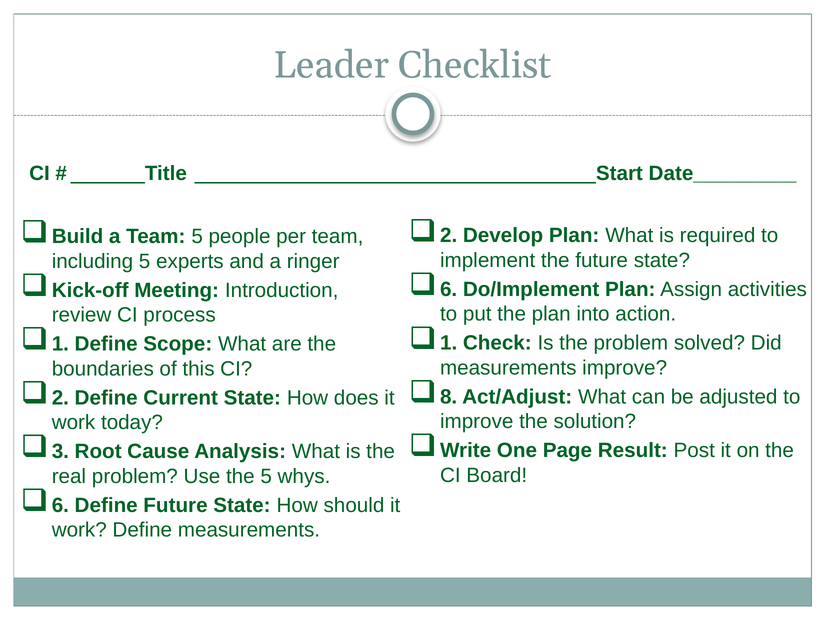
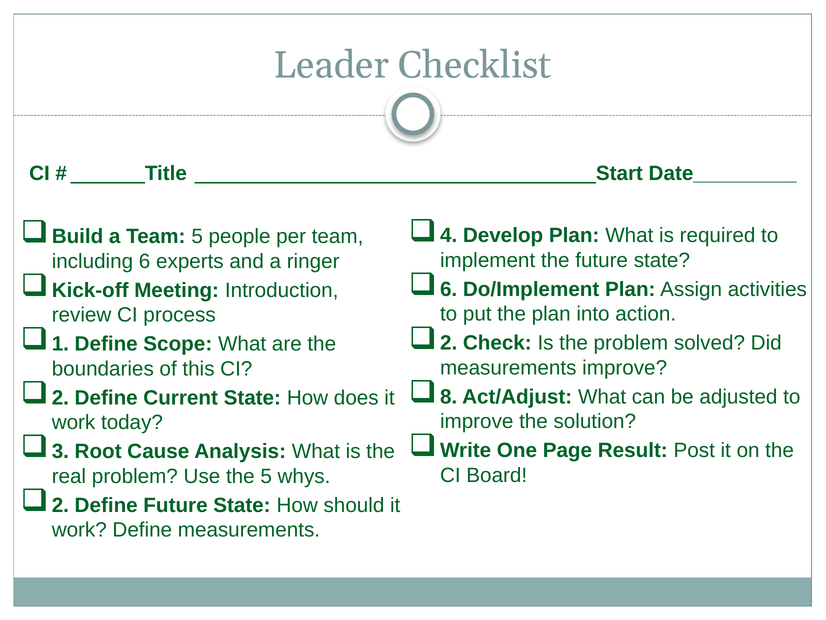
2: 2 -> 4 (449, 235)
including 5: 5 -> 6 (145, 261)
1: 1 -> 2 (449, 343)
6: 6 -> 2 (60, 505)
